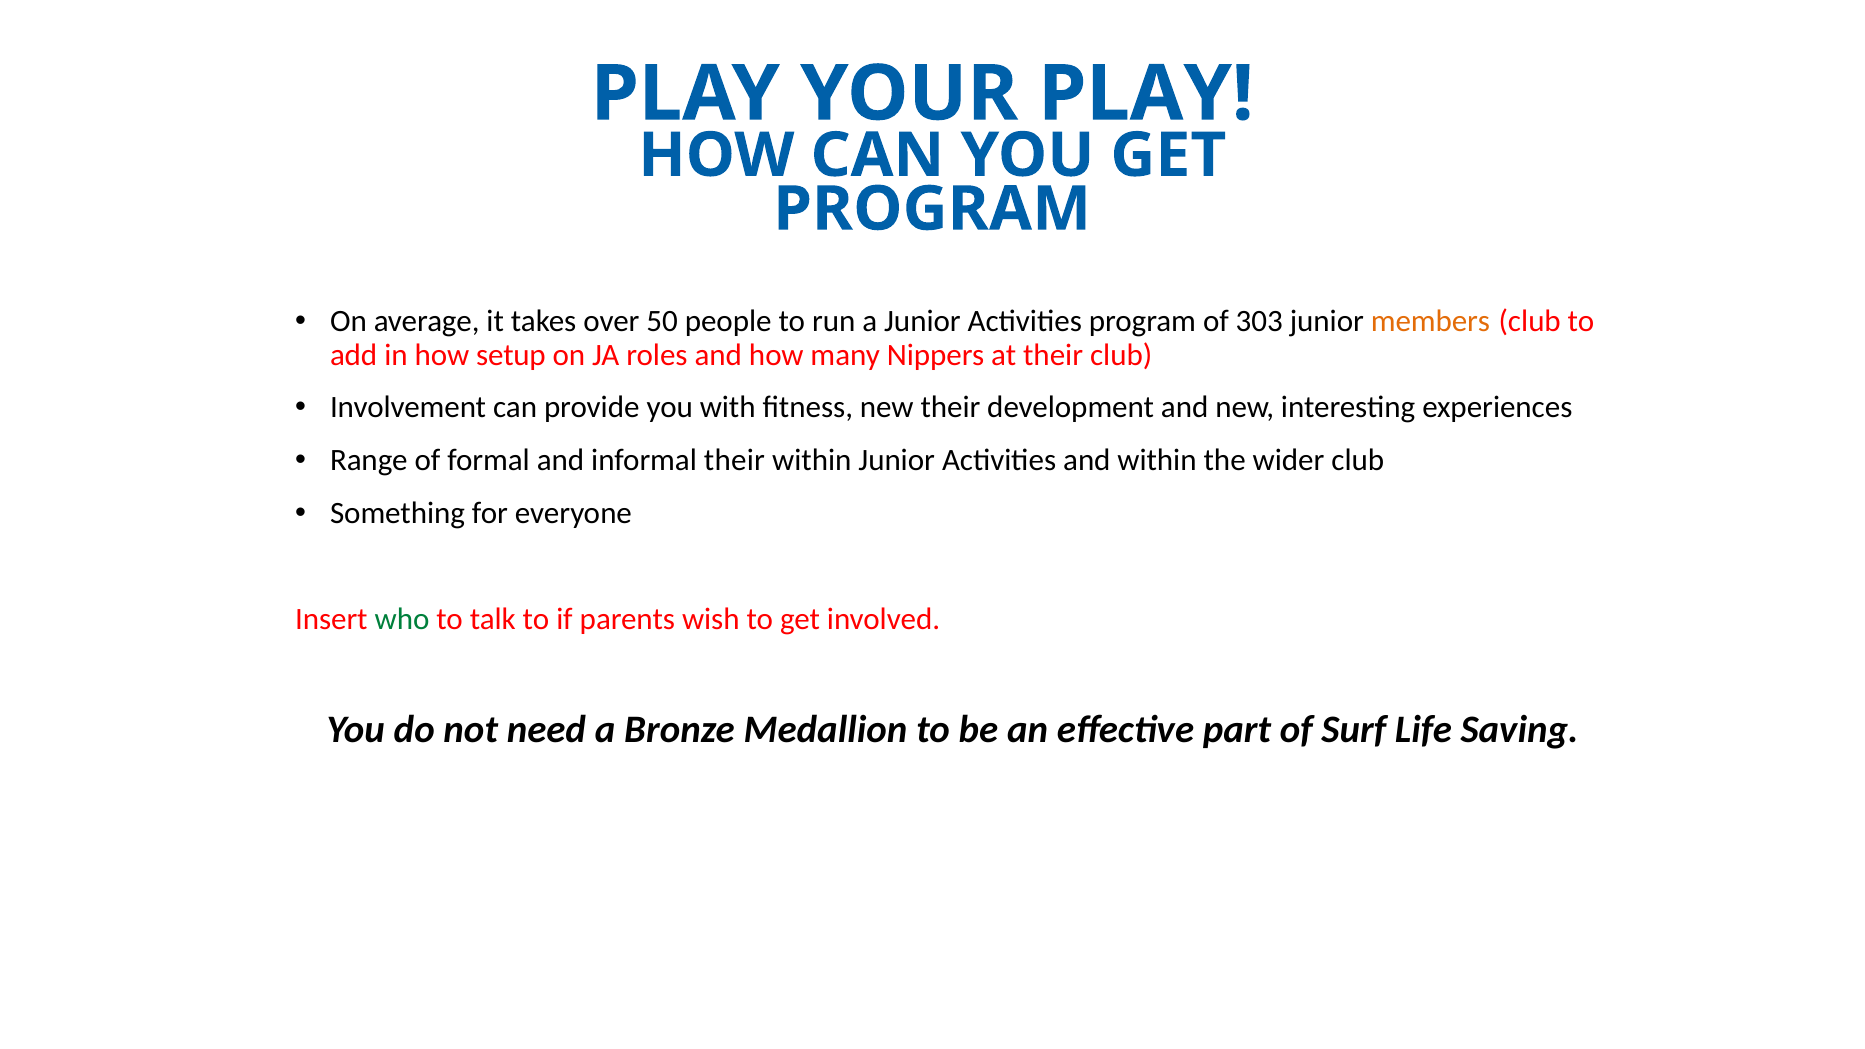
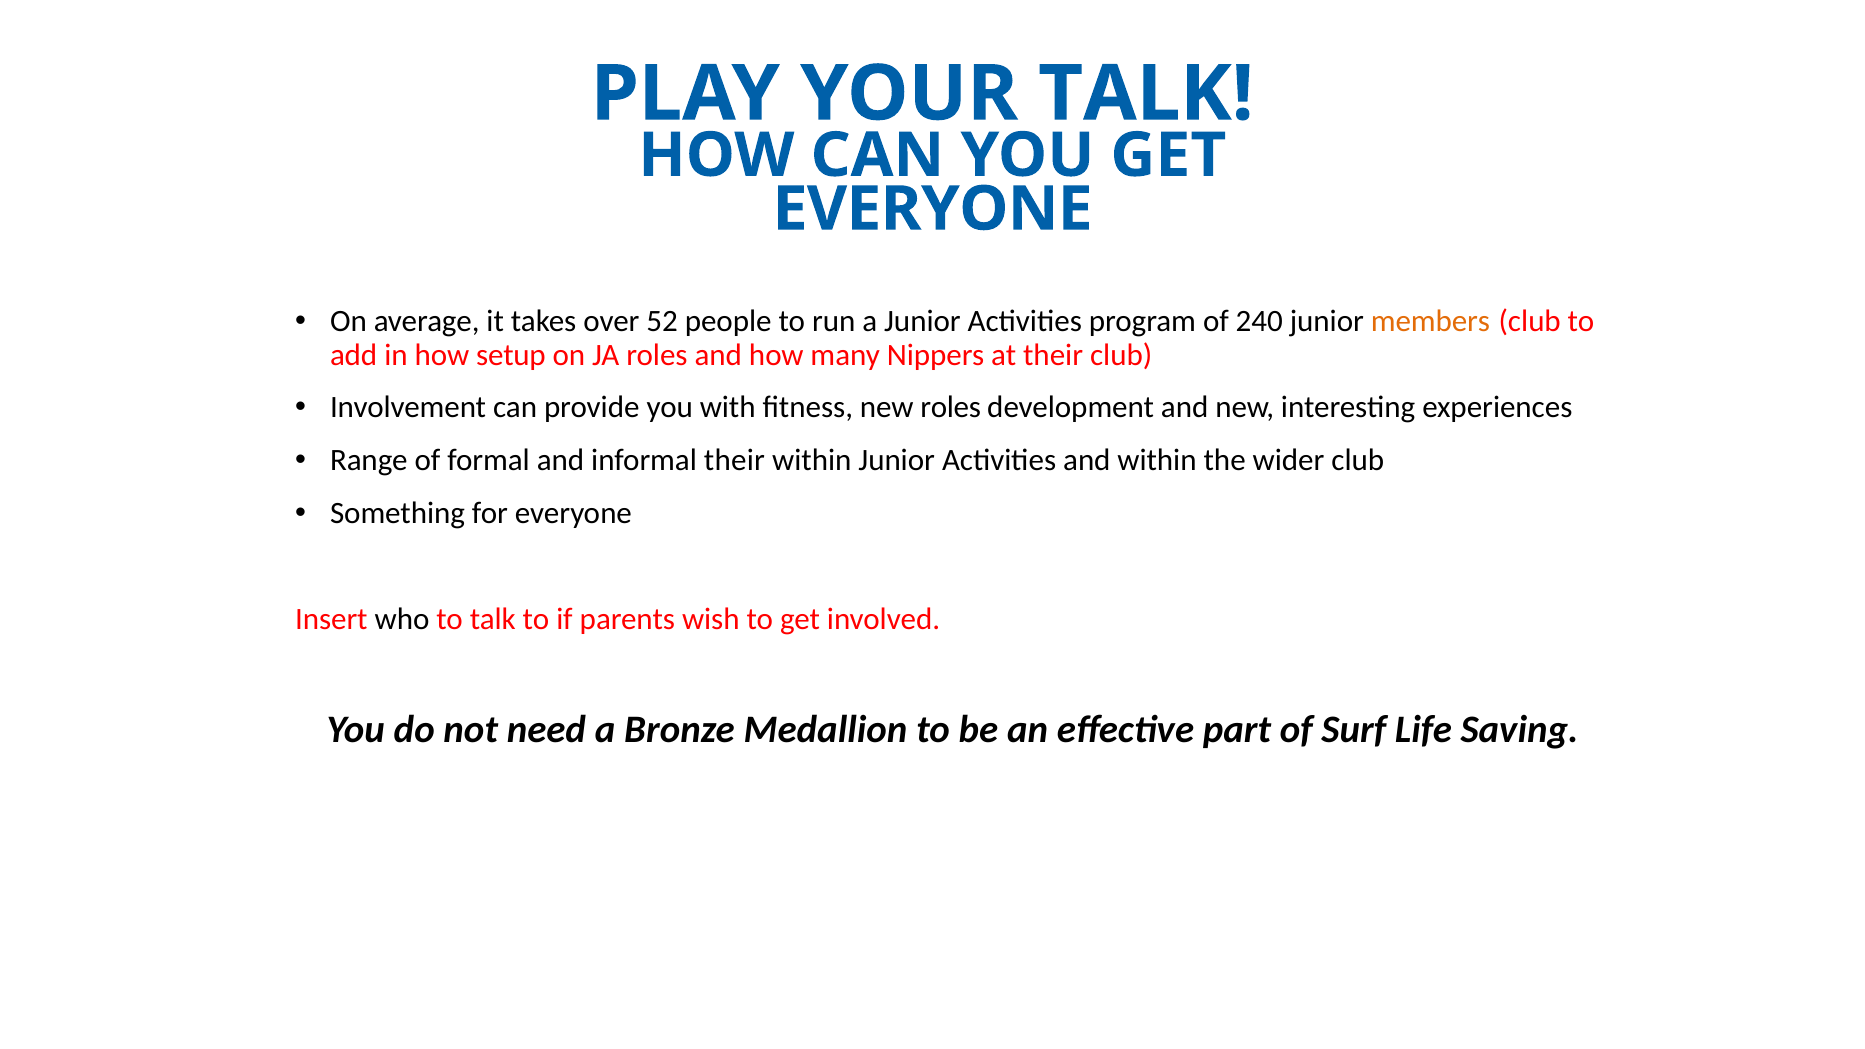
YOUR PLAY: PLAY -> TALK (1146, 94)
PROGRAM: PROGRAM -> EVERYONE (933, 209)
50: 50 -> 52 (662, 321)
303: 303 -> 240 (1259, 321)
new their: their -> roles (951, 408)
who colour: green -> black (402, 619)
